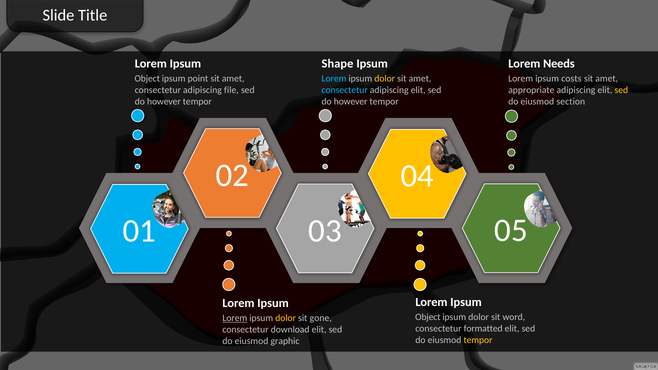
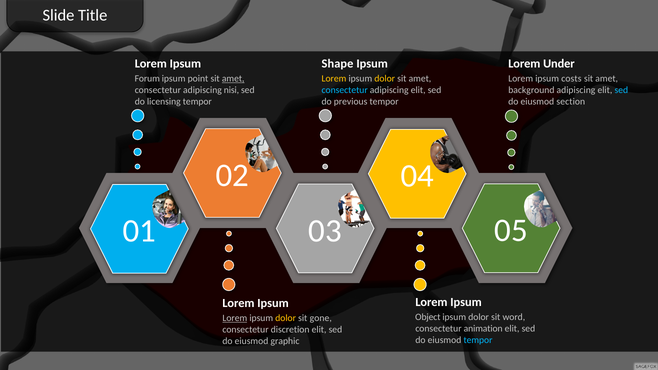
Needs: Needs -> Under (559, 64)
Object: Object -> Forum (147, 79)
amet underline: none -> present (233, 79)
Lorem colour: light blue -> yellow (334, 79)
file: file -> nisi (231, 90)
appropriate: appropriate -> background (531, 90)
sed colour: yellow -> light blue (621, 90)
however: however -> licensing (164, 102)
however: however -> previous (351, 102)
formatted: formatted -> animation (483, 329)
download: download -> discretion (290, 330)
tempor colour: yellow -> light blue (478, 340)
